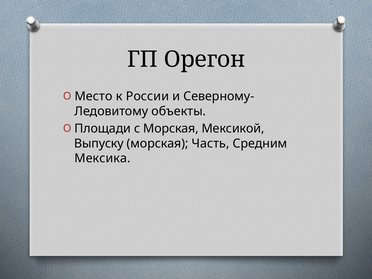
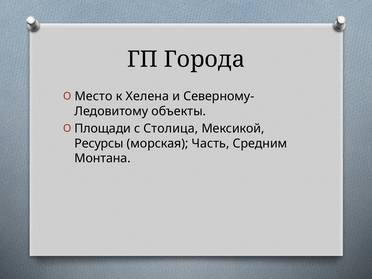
Орегон: Орегон -> Города (204, 59)
России: России -> Хелена (147, 96)
с Морская: Морская -> Столица (171, 129)
Выпуску: Выпуску -> Ресурсы (99, 144)
Мексика: Мексика -> Монтана (103, 158)
